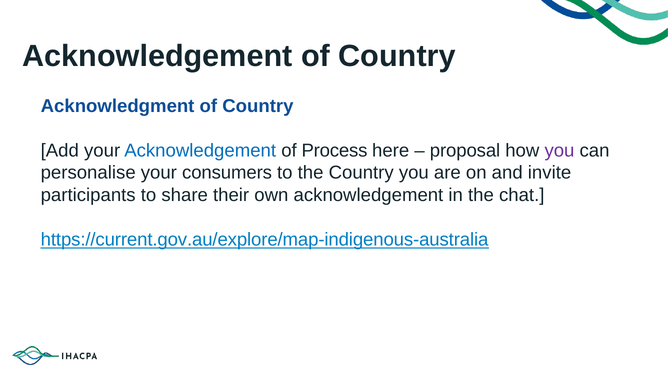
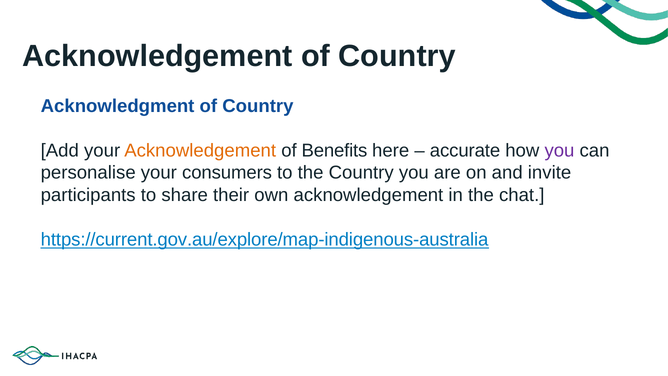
Acknowledgement colour: blue -> orange (200, 150)
Process: Process -> Benefits (334, 150)
proposal: proposal -> accurate (465, 150)
